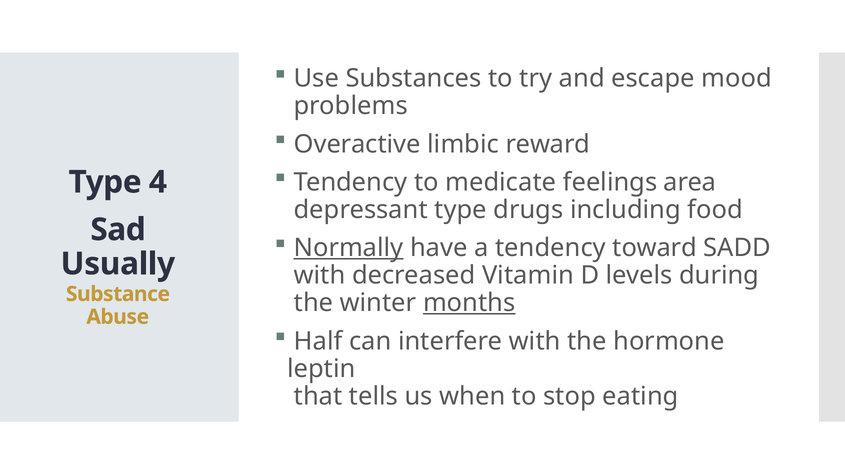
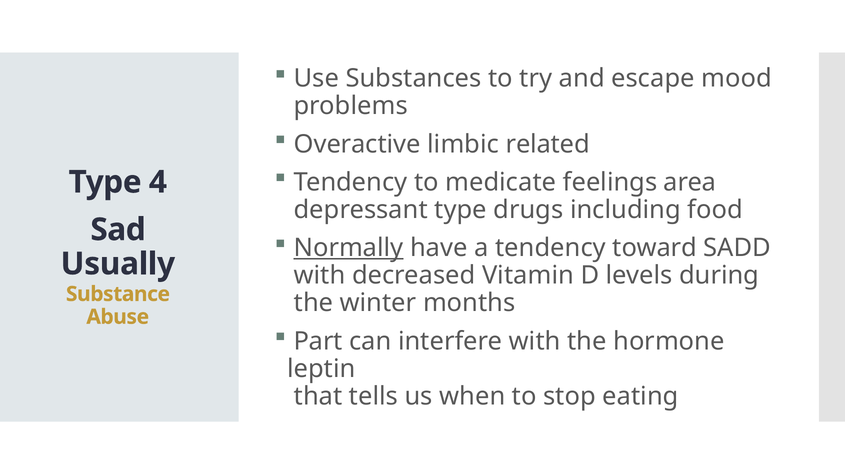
reward: reward -> related (548, 144)
months underline: present -> none (469, 303)
Half: Half -> Part (318, 341)
